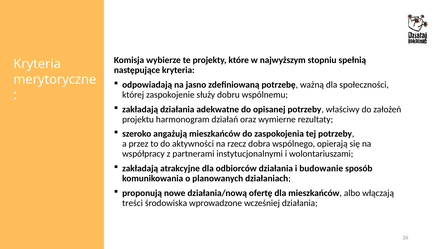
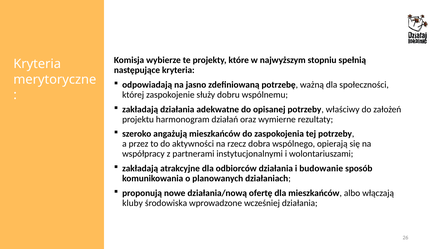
treści: treści -> kluby (133, 203)
